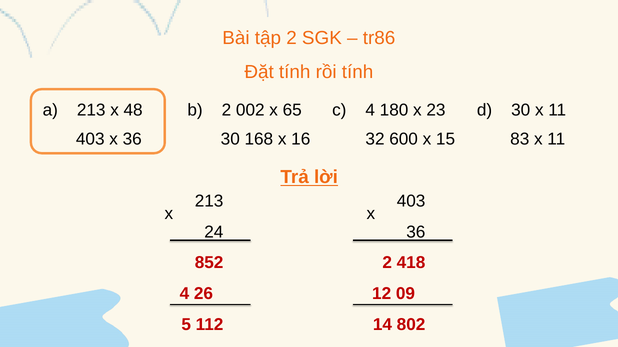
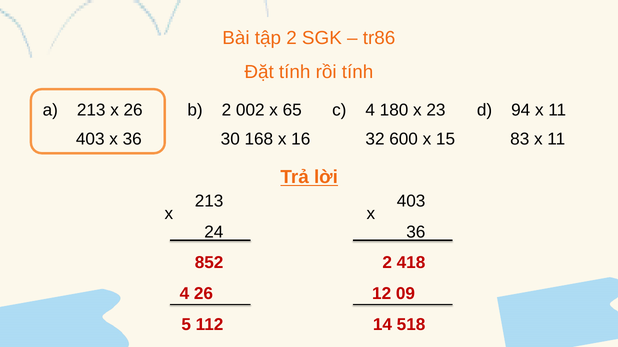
x 48: 48 -> 26 (133, 110)
d 30: 30 -> 94 (521, 110)
802: 802 -> 518 (411, 325)
